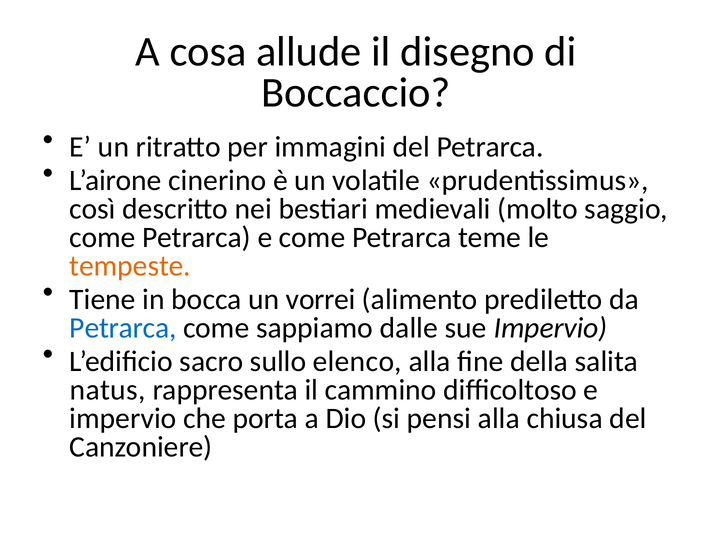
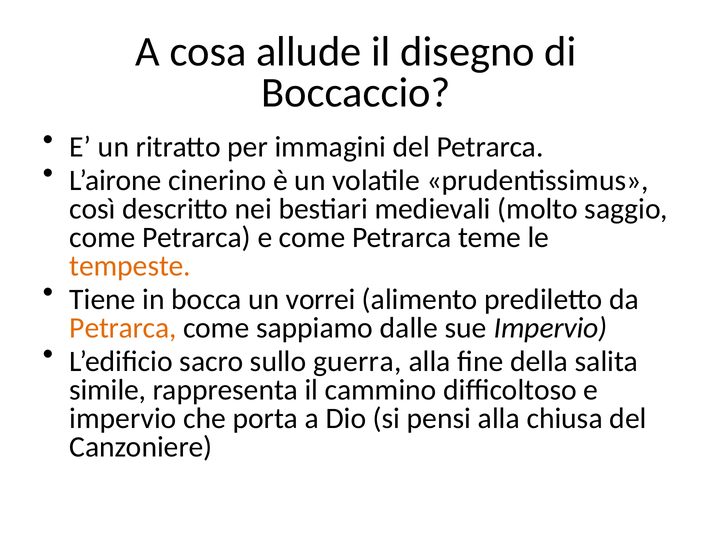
Petrarca colour: blue -> orange (123, 328)
elenco: elenco -> guerra (357, 361)
natus: natus -> simile (108, 390)
